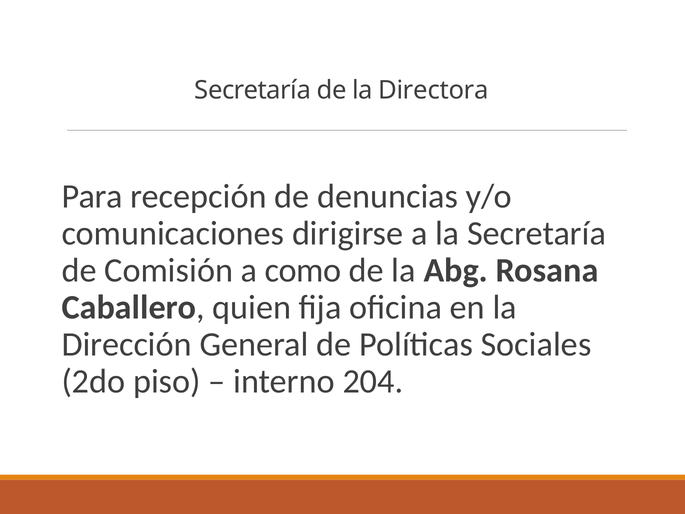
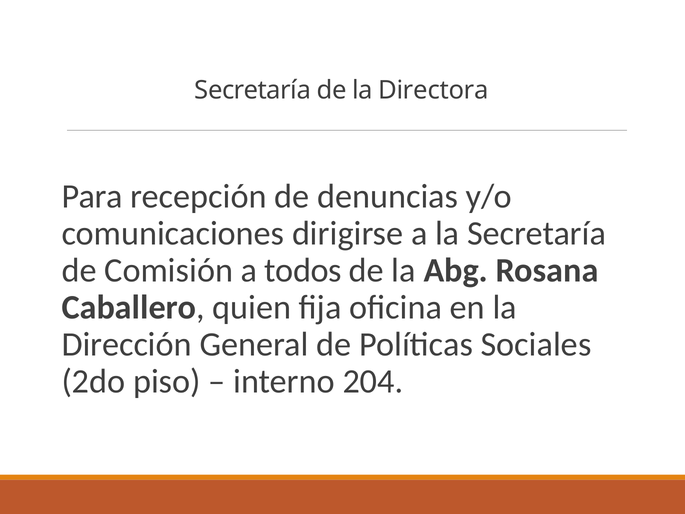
como: como -> todos (303, 270)
